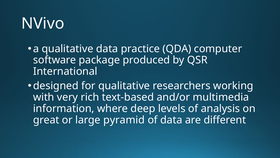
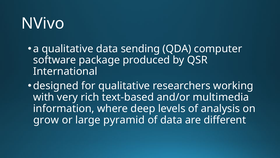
practice: practice -> sending (140, 49)
great: great -> grow (46, 120)
